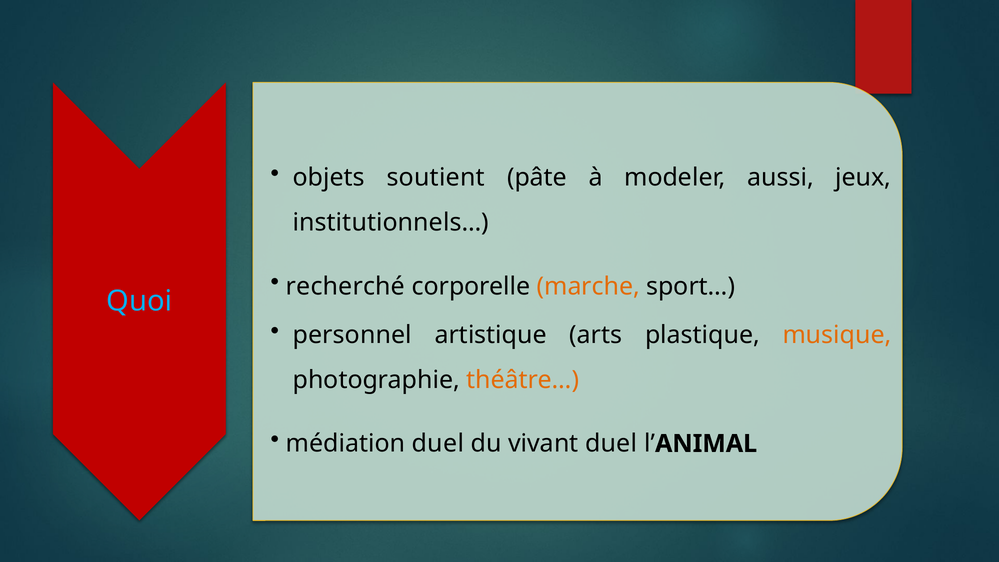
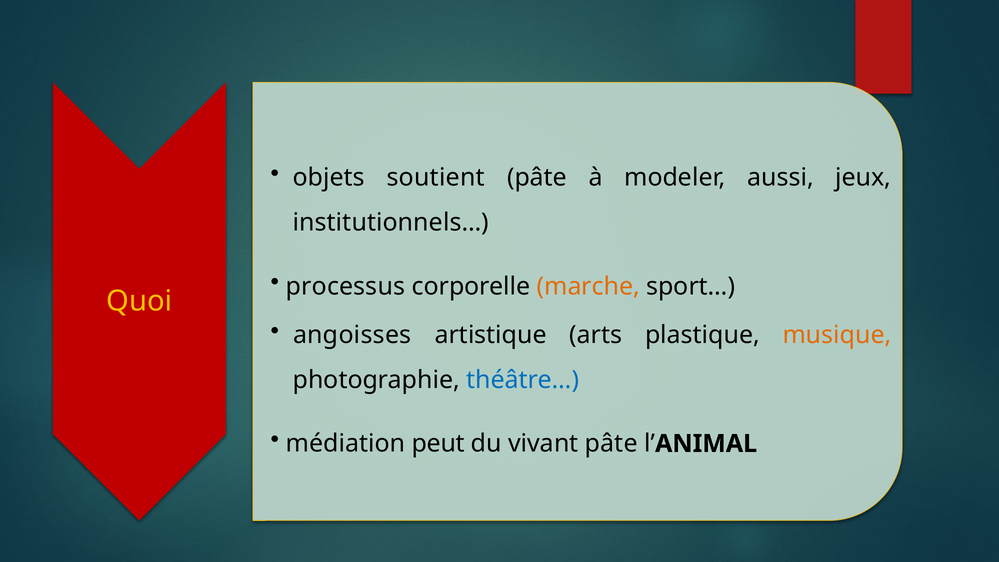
recherché: recherché -> processus (345, 286)
Quoi colour: light blue -> yellow (139, 301)
personnel: personnel -> angoisses (352, 335)
théâtre… colour: orange -> blue (523, 380)
médiation duel: duel -> peut (438, 444)
vivant duel: duel -> pâte (611, 444)
